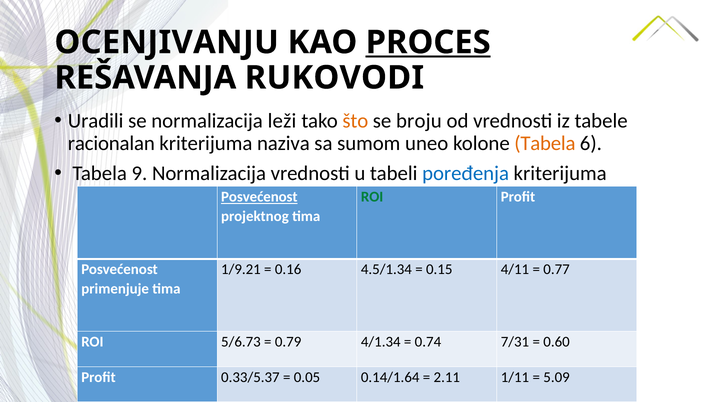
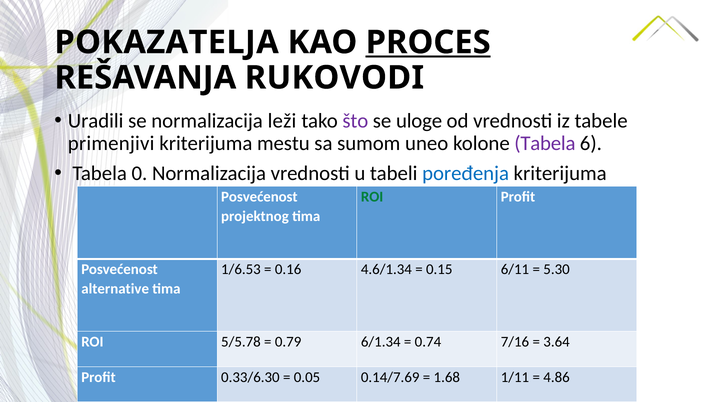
OCENJIVANJU: OCENJIVANJU -> POKAZATELJA (167, 42)
što colour: orange -> purple (355, 121)
broju: broju -> uloge (419, 121)
racionalan: racionalan -> primenjivi (111, 143)
naziva: naziva -> mestu (283, 143)
Tabela colour: orange -> purple (545, 143)
9: 9 -> 0 (139, 173)
Posvećenost underline: present -> none (259, 197)
1/9.21: 1/9.21 -> 1/6.53 (241, 269)
4.5/1.34: 4.5/1.34 -> 4.6/1.34 (386, 269)
4/11: 4/11 -> 6/11 (515, 269)
0.77: 0.77 -> 5.30 (557, 269)
primenjuje: primenjuje -> alternative (115, 289)
5/6.73: 5/6.73 -> 5/5.78 (241, 341)
4/1.34: 4/1.34 -> 6/1.34 (381, 341)
7/31: 7/31 -> 7/16 (515, 341)
0.60: 0.60 -> 3.64 (557, 341)
0.33/5.37: 0.33/5.37 -> 0.33/6.30 (250, 377)
0.14/1.64: 0.14/1.64 -> 0.14/7.69 (390, 377)
2.11: 2.11 -> 1.68 (447, 377)
5.09: 5.09 -> 4.86 (557, 377)
